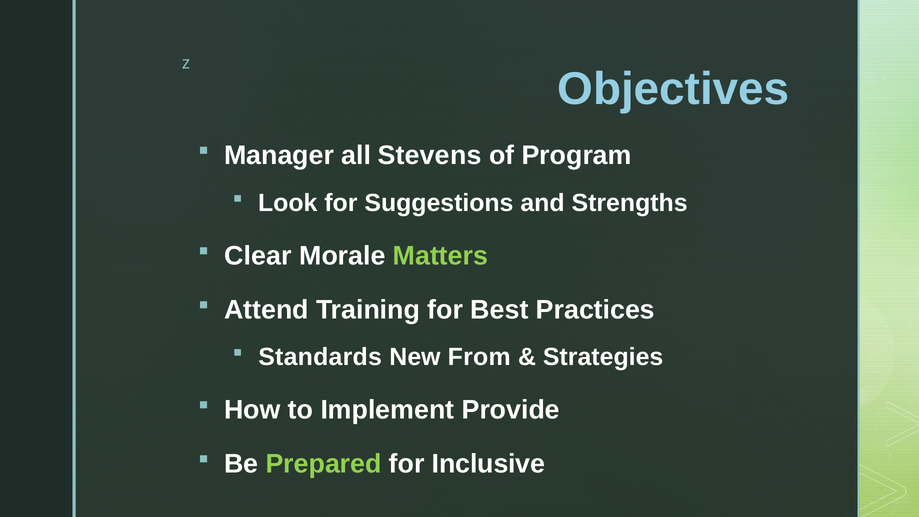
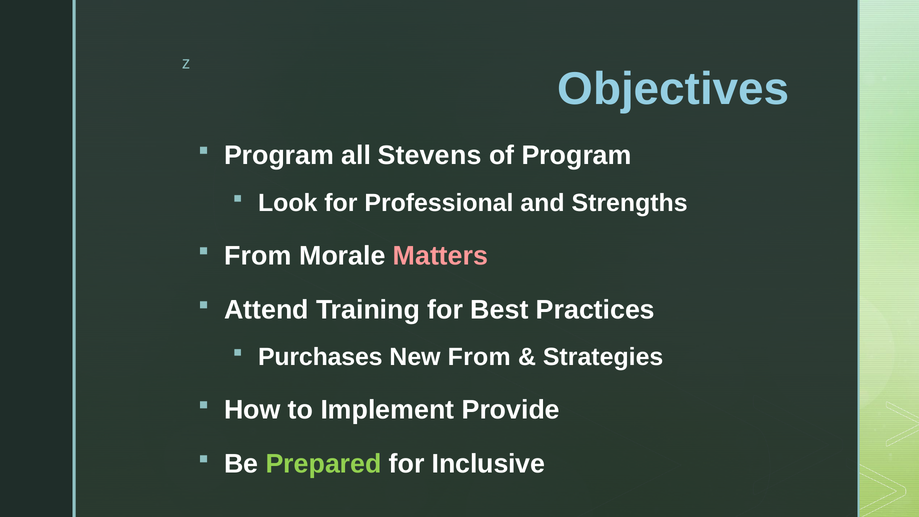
Manager: Manager -> Program (279, 156)
Suggestions: Suggestions -> Professional (439, 203)
Clear: Clear -> From (258, 256)
Matters colour: light green -> pink (440, 256)
Standards: Standards -> Purchases (320, 357)
